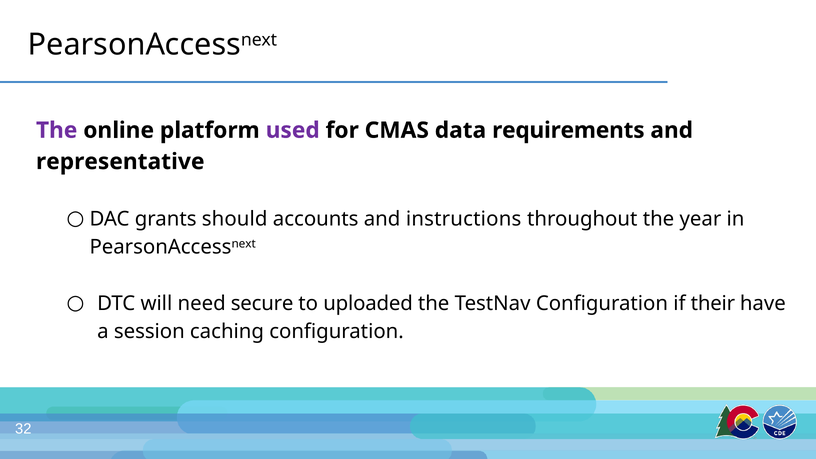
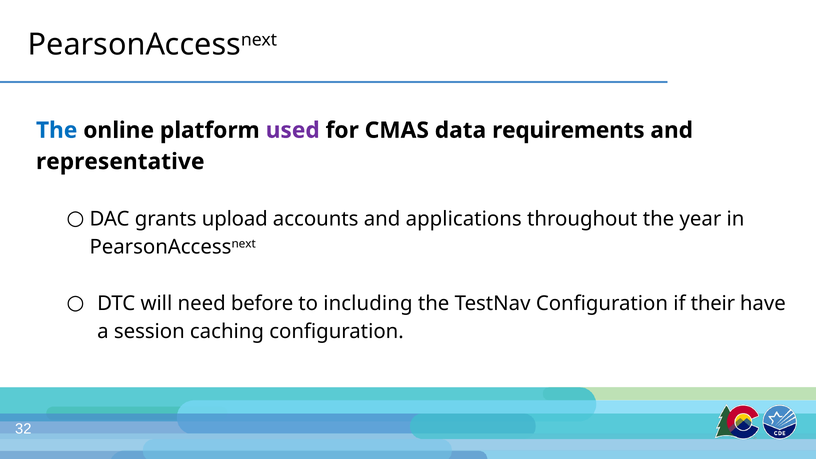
The colour: purple -> blue (57, 130)
should: should -> upload (235, 219)
instructions: instructions -> applications (464, 219)
secure: secure -> before (262, 304)
uploaded: uploaded -> including (368, 304)
